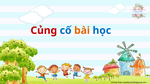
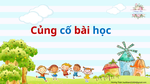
bài colour: orange -> red (82, 31)
